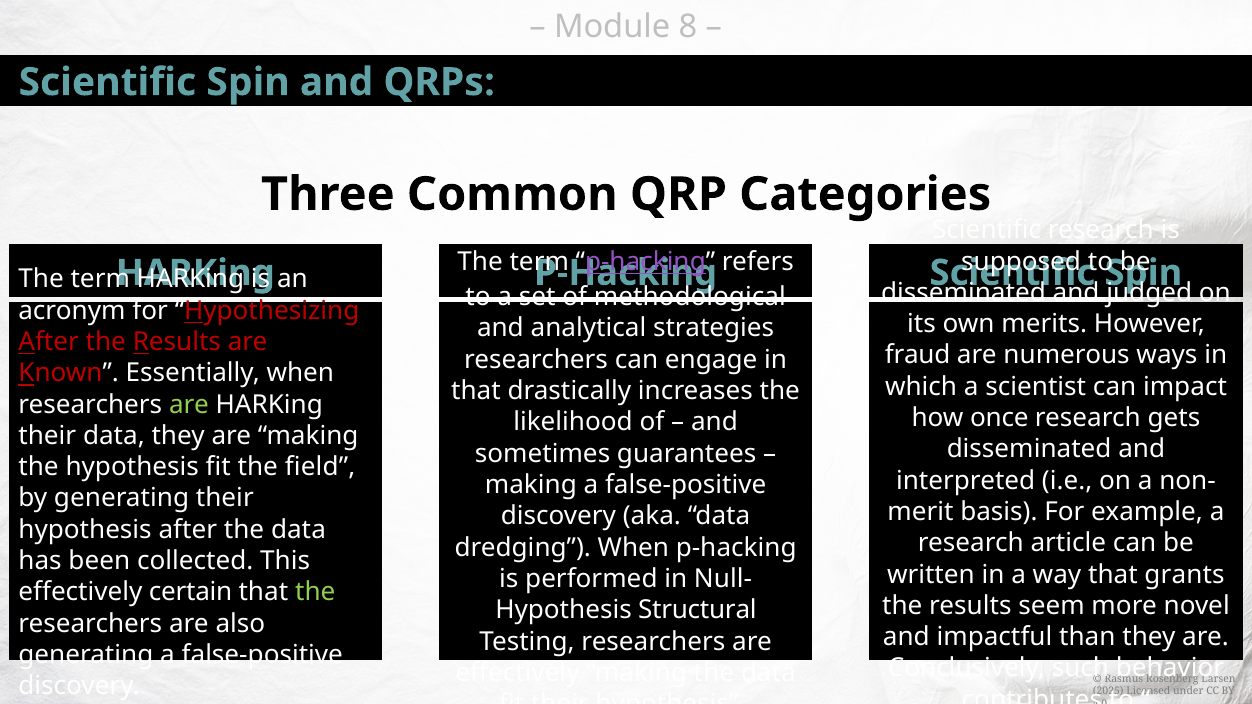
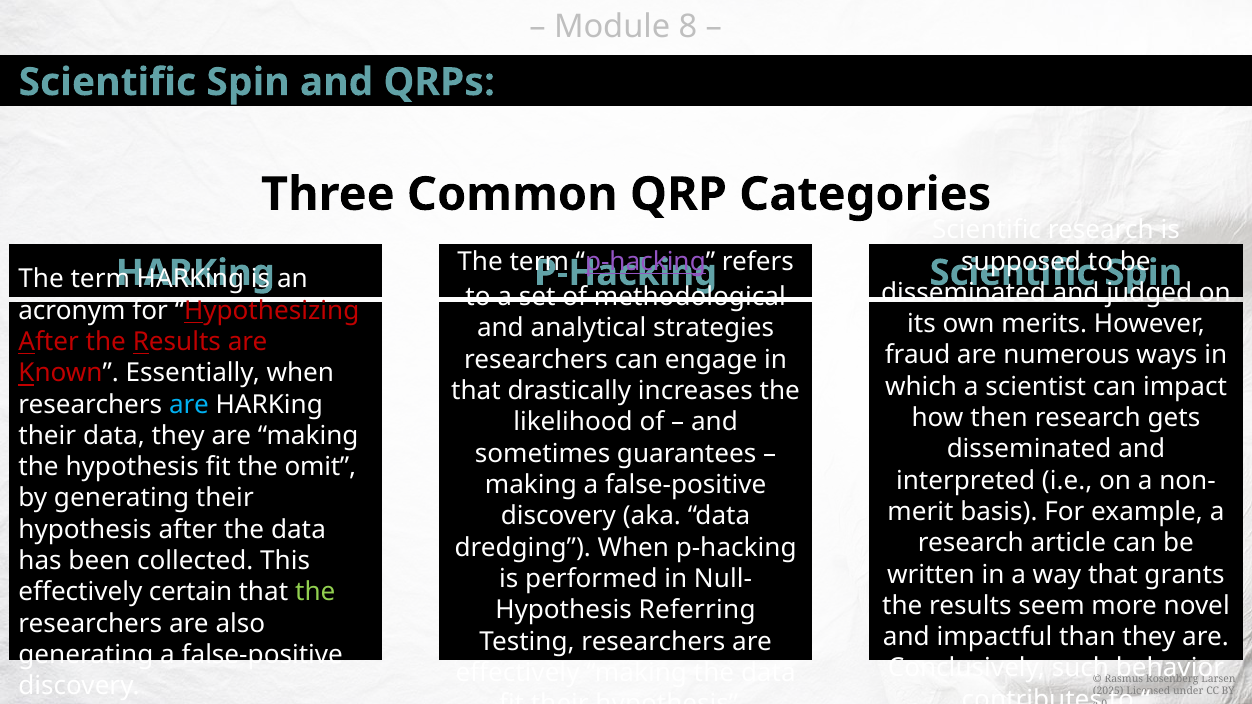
are colour: light green -> light blue (189, 405)
once: once -> then (999, 418)
field: field -> omit (320, 467)
Structural: Structural -> Referring (697, 610)
